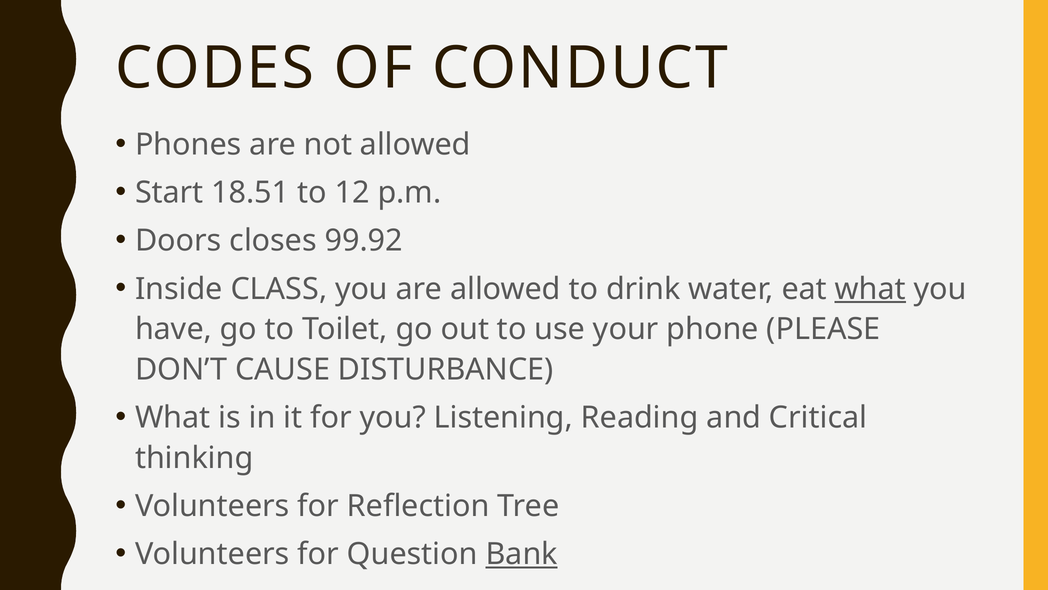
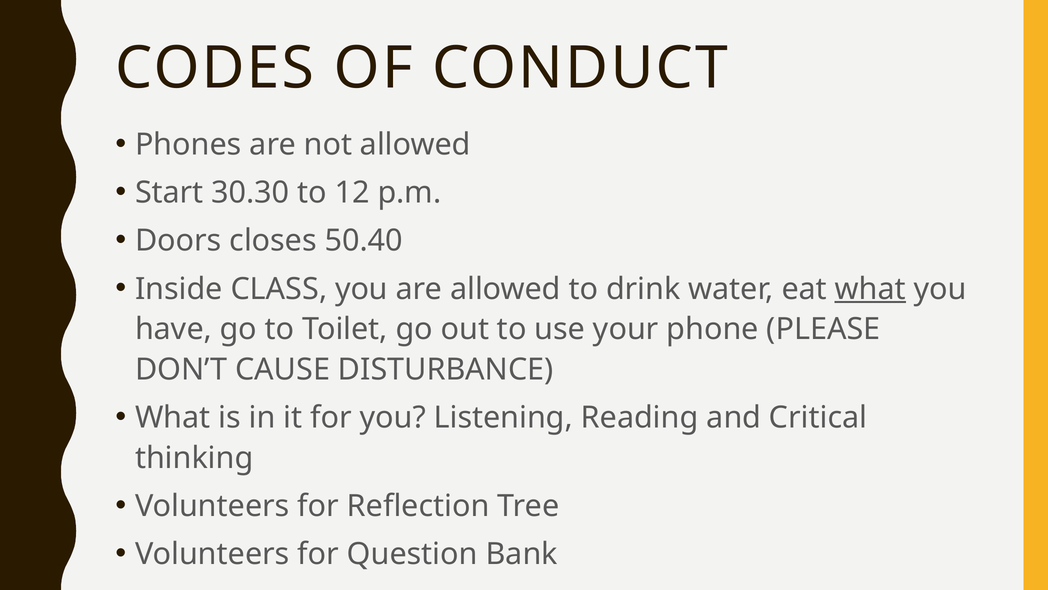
18.51: 18.51 -> 30.30 (250, 193)
99.92: 99.92 -> 50.40 (364, 241)
Bank underline: present -> none (522, 554)
